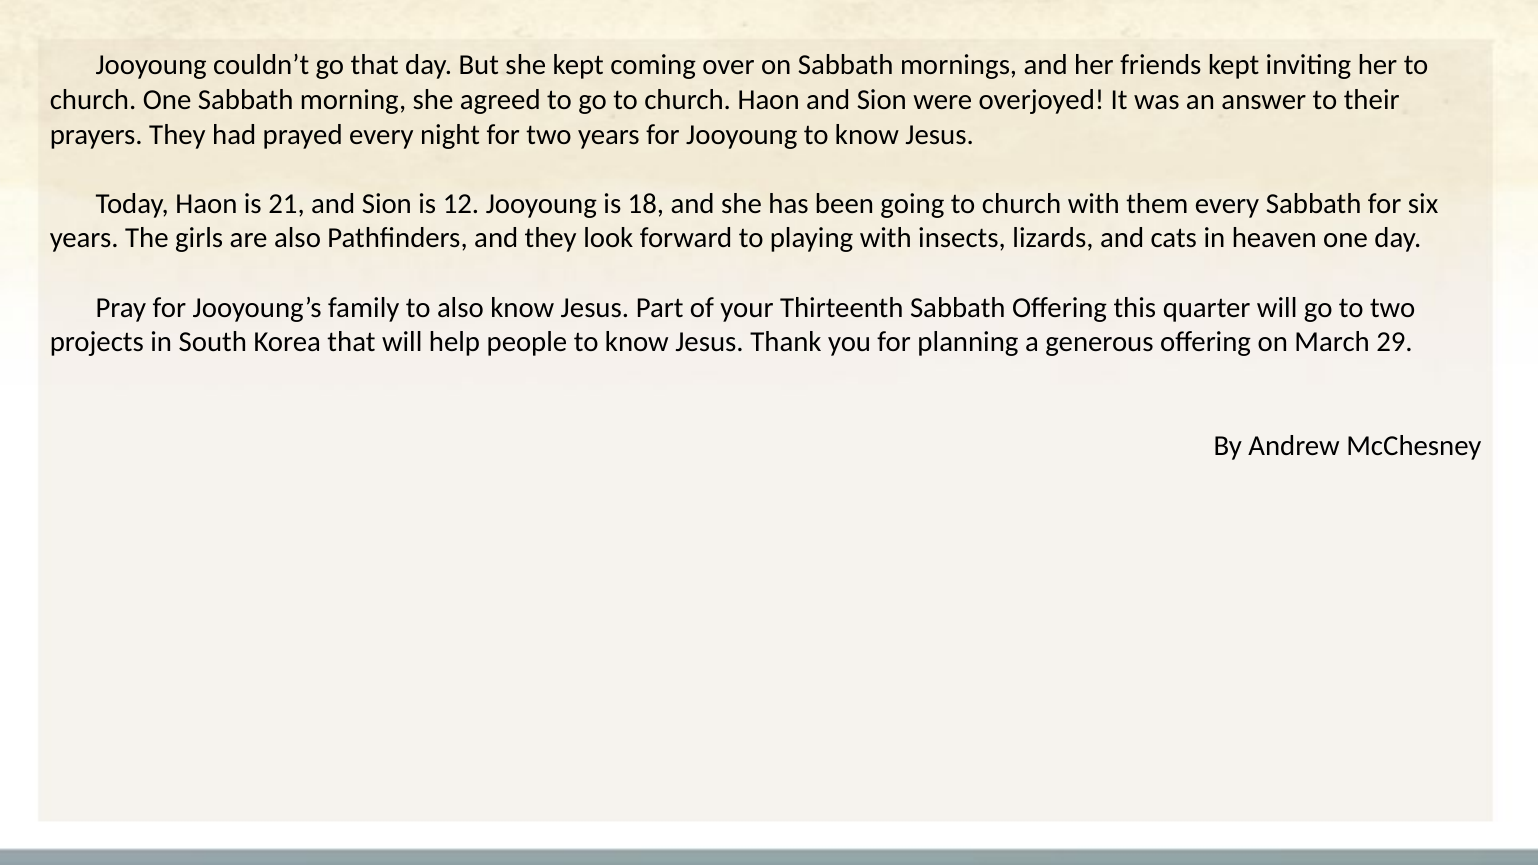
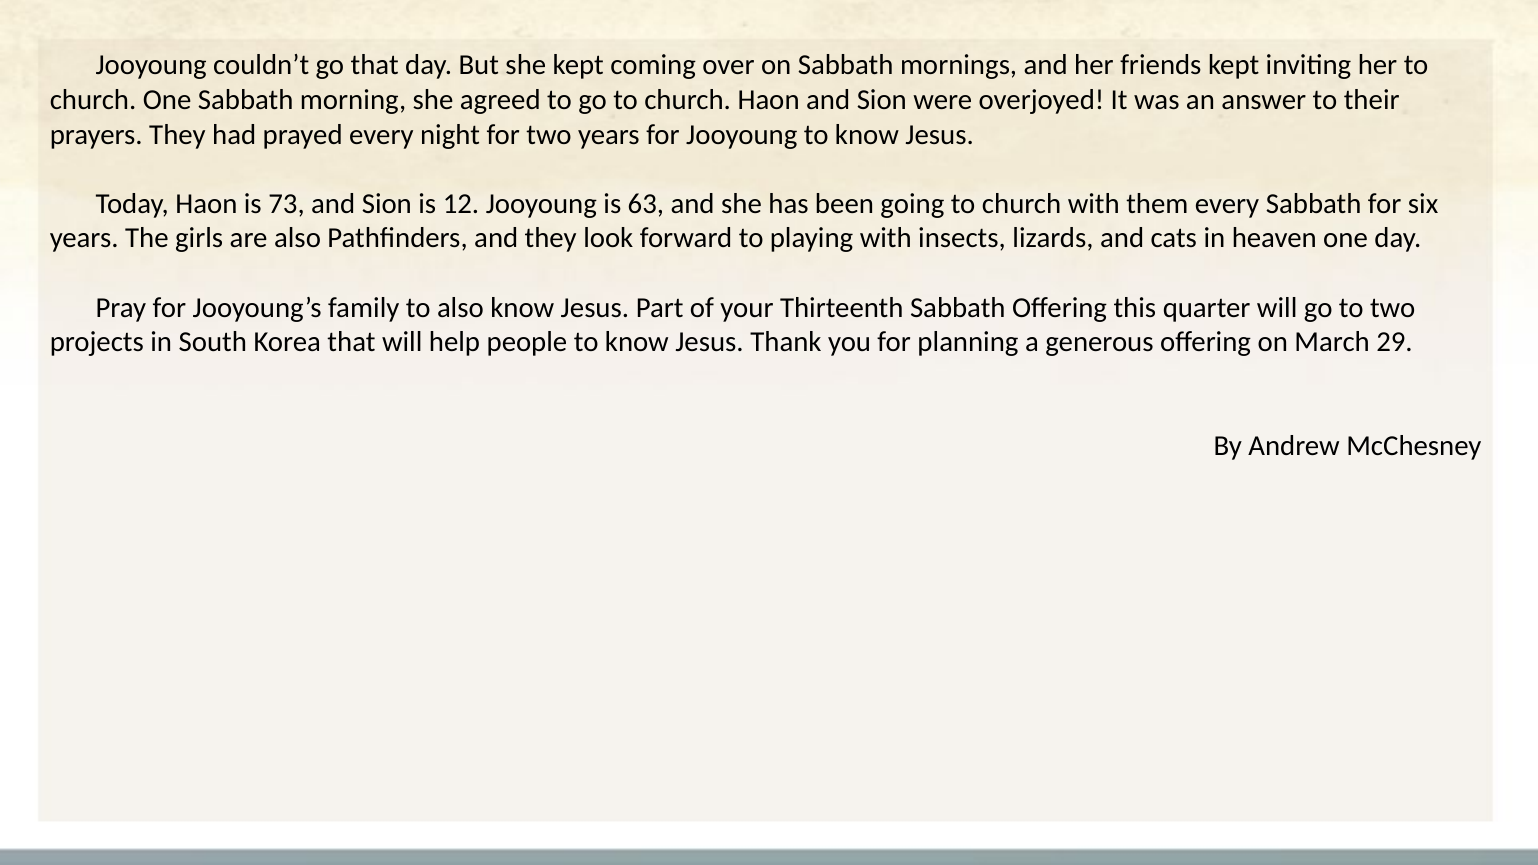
21: 21 -> 73 (287, 204)
18: 18 -> 63 (646, 204)
